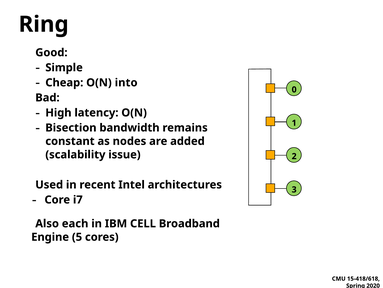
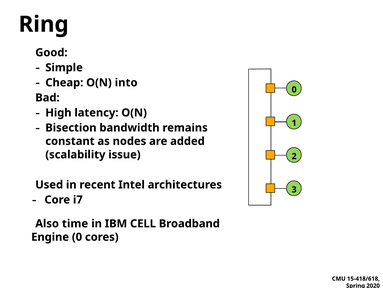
each: each -> time (75, 223)
Engine 5: 5 -> 0 (77, 236)
